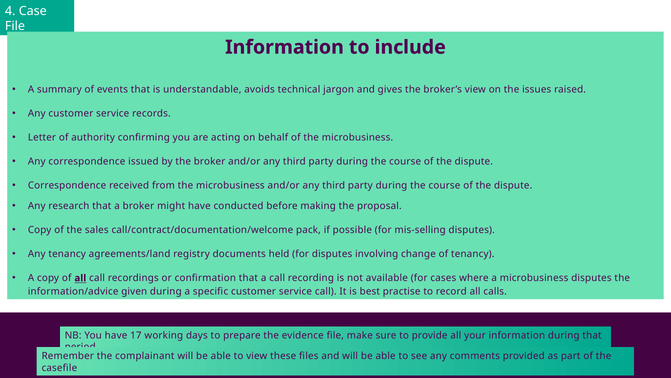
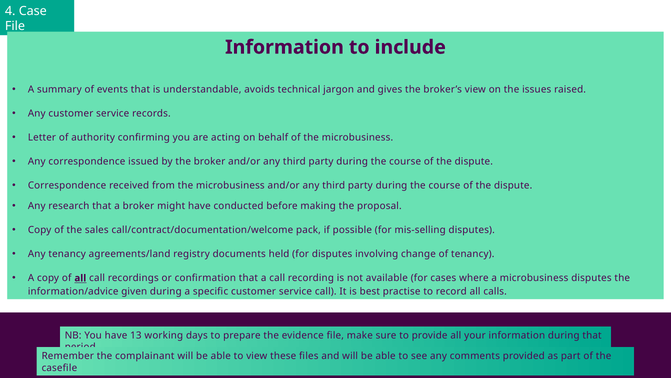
17: 17 -> 13 (136, 335)
